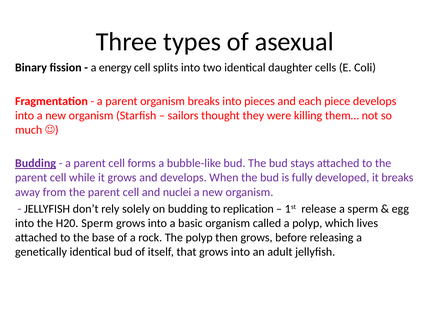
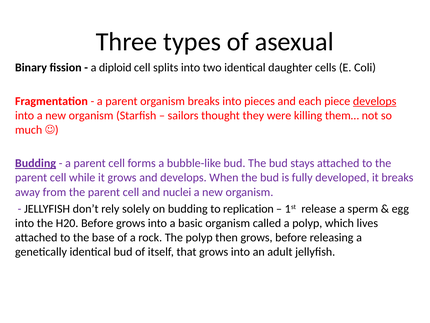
energy: energy -> diploid (115, 67)
develops underline: none -> present (375, 101)
H20 Sperm: Sperm -> Before (97, 223)
